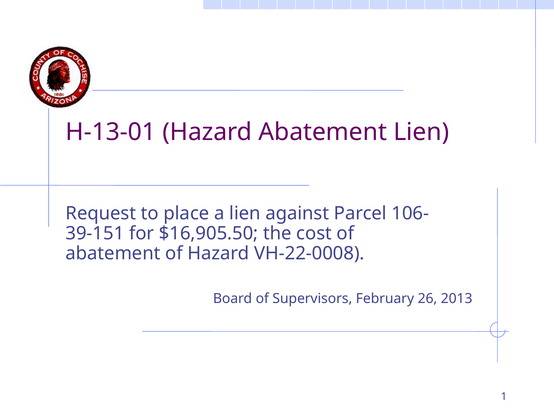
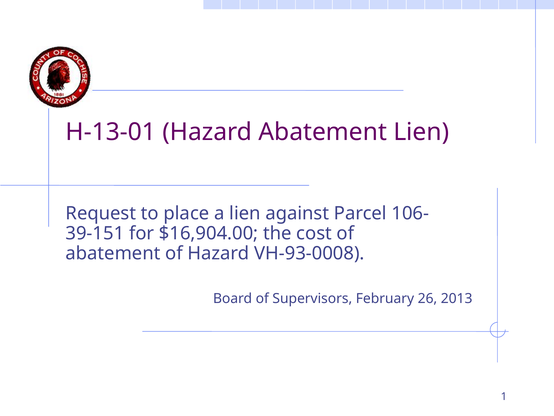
$16,905.50: $16,905.50 -> $16,904.00 (209, 233)
VH-22-0008: VH-22-0008 -> VH-93-0008 (309, 253)
